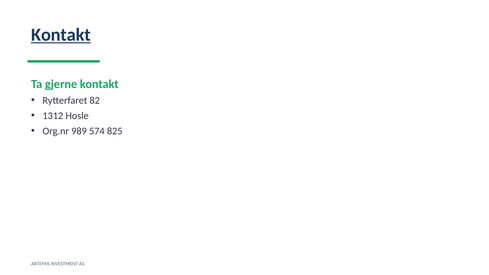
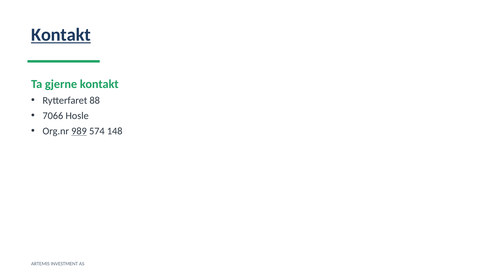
82: 82 -> 88 (95, 101)
1312: 1312 -> 7066 (53, 116)
989 underline: none -> present (79, 131)
825: 825 -> 148 (115, 131)
